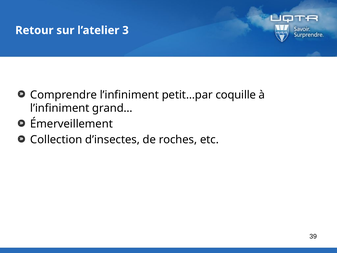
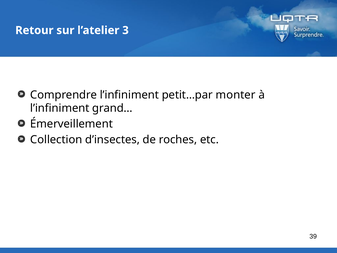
coquille: coquille -> monter (236, 95)
